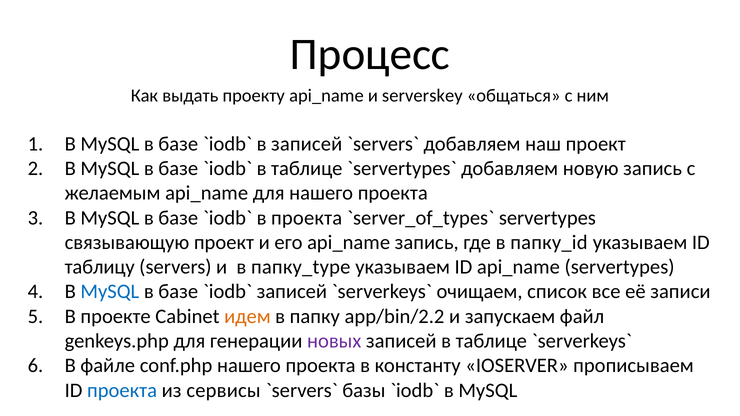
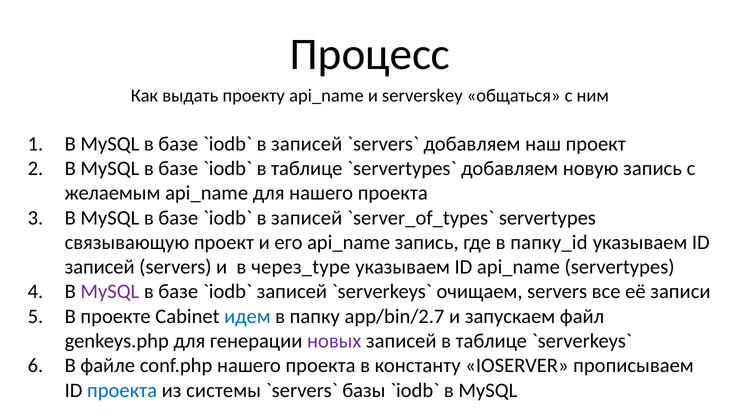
проекта: проекта -> записей (307, 218)
таблицу: таблицу -> записей (100, 267)
папку_type: папку_type -> через_type (301, 267)
MySQL colour: blue -> purple (110, 292)
очищаем список: список -> servers (557, 292)
идем colour: orange -> blue (247, 317)
app/bin/2.2: app/bin/2.2 -> app/bin/2.7 (395, 317)
сервисы: сервисы -> системы (224, 391)
